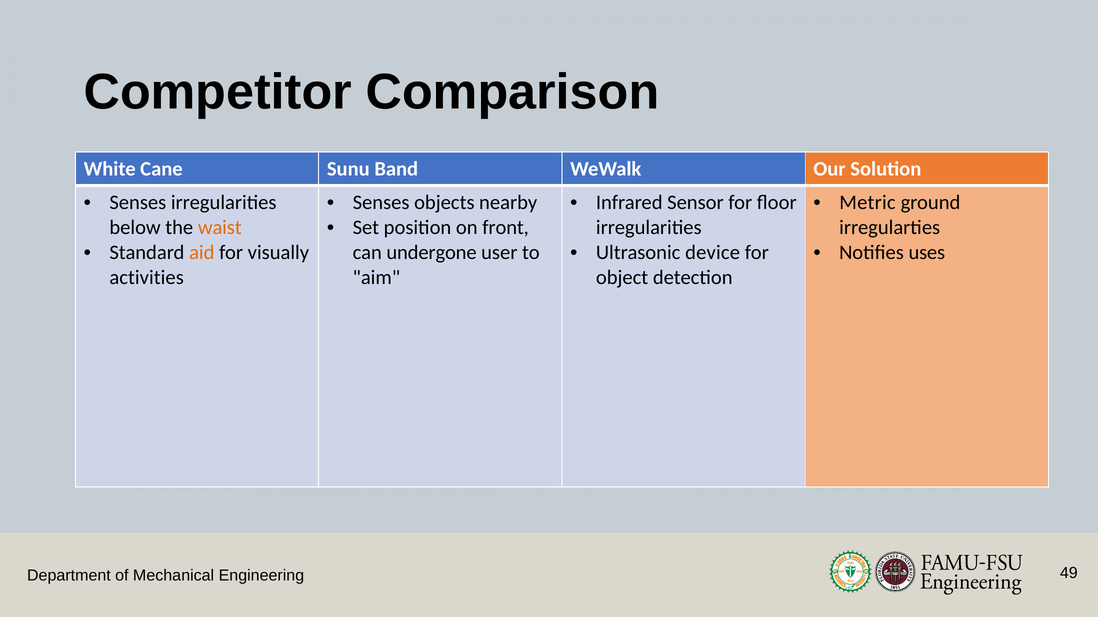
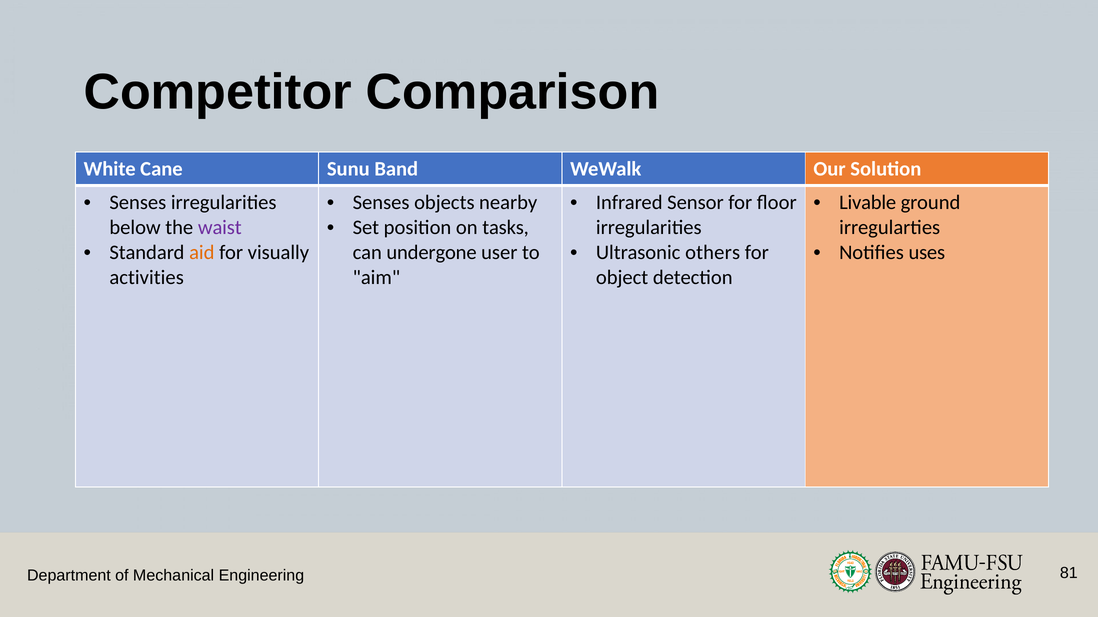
Metric: Metric -> Livable (868, 203)
front: front -> tasks (506, 228)
waist colour: orange -> purple (220, 228)
device: device -> others (713, 253)
49: 49 -> 81 (1069, 574)
